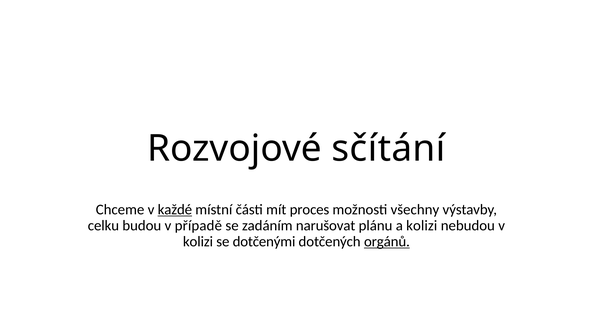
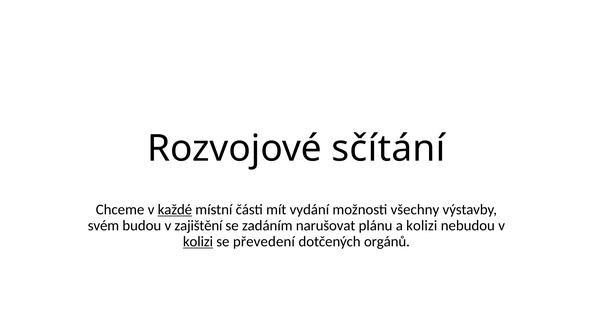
proces: proces -> vydání (309, 209)
celku: celku -> svém (103, 225)
případě: případě -> zajištění (198, 225)
kolizi underline: none -> present (198, 241)
dotčenými: dotčenými -> převedení (264, 241)
orgánů underline: present -> none (387, 241)
